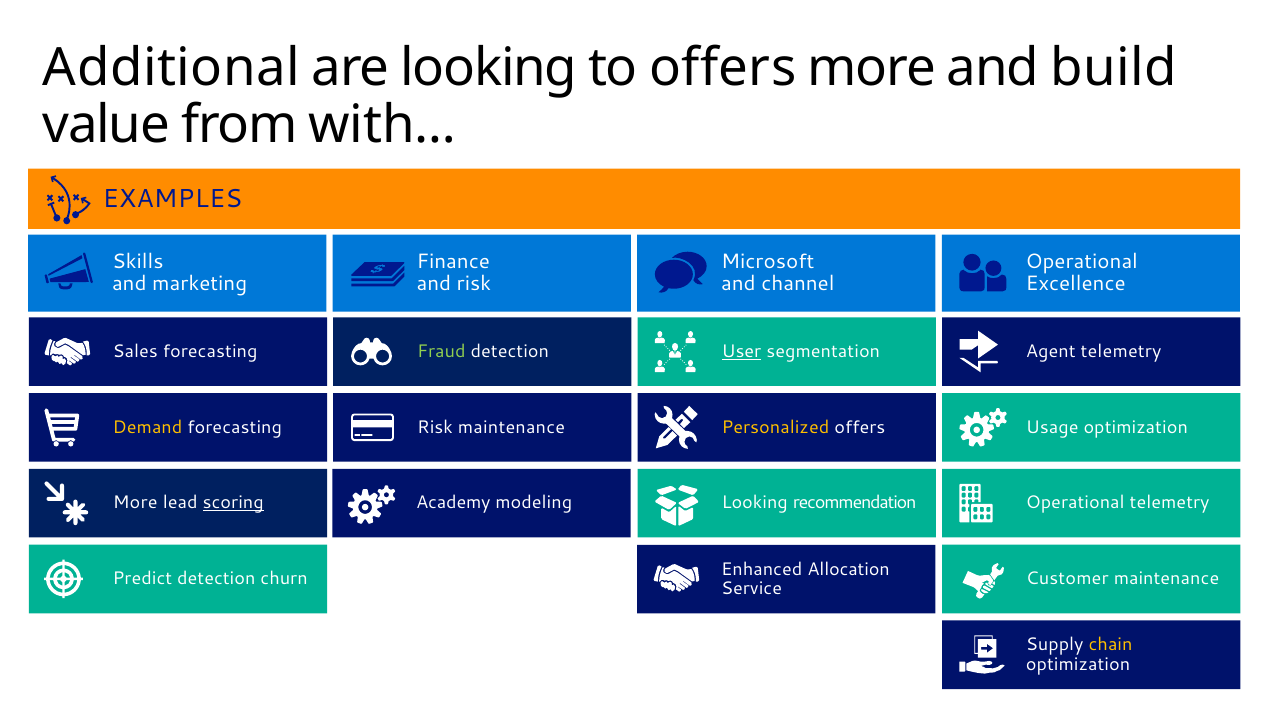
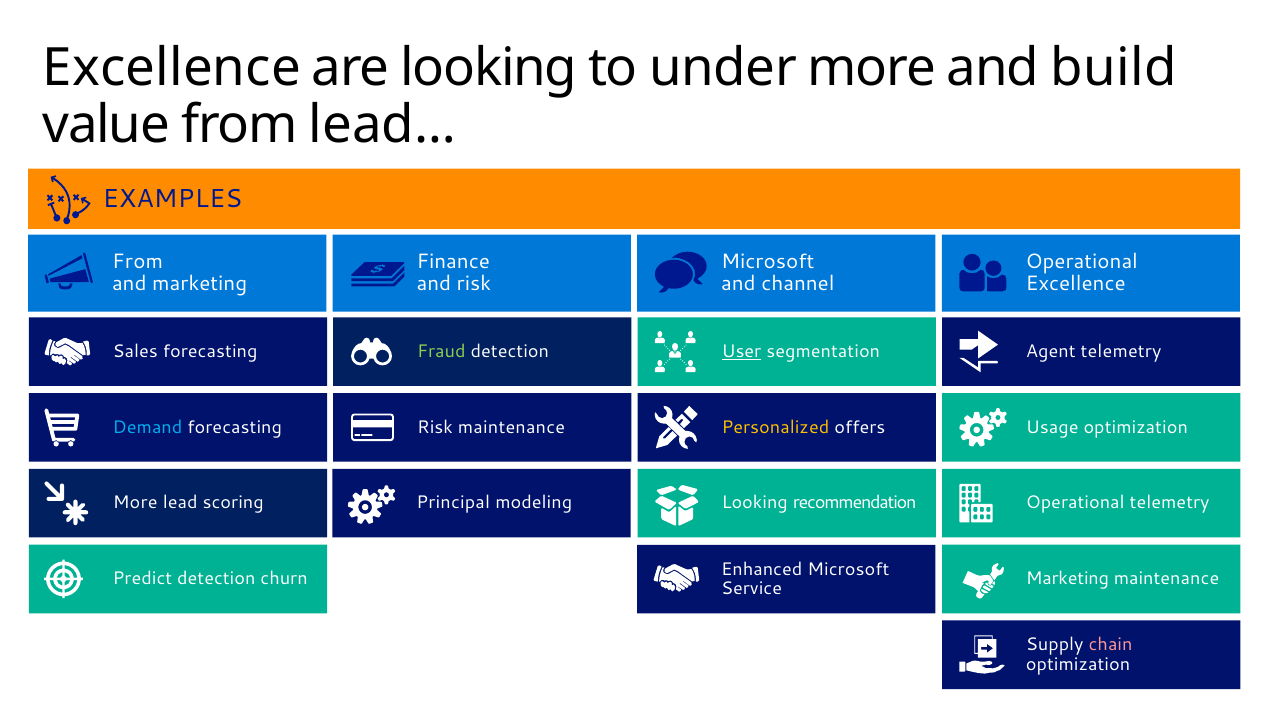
Additional: Additional -> Excellence (172, 68)
to offers: offers -> under (723, 68)
with…: with… -> lead… (382, 125)
Skills: Skills -> From (138, 262)
Demand colour: yellow -> light blue (148, 427)
scoring underline: present -> none (233, 503)
Academy: Academy -> Principal (453, 503)
Enhanced Allocation: Allocation -> Microsoft (848, 569)
Customer: Customer -> Marketing (1067, 579)
chain colour: yellow -> pink (1111, 645)
